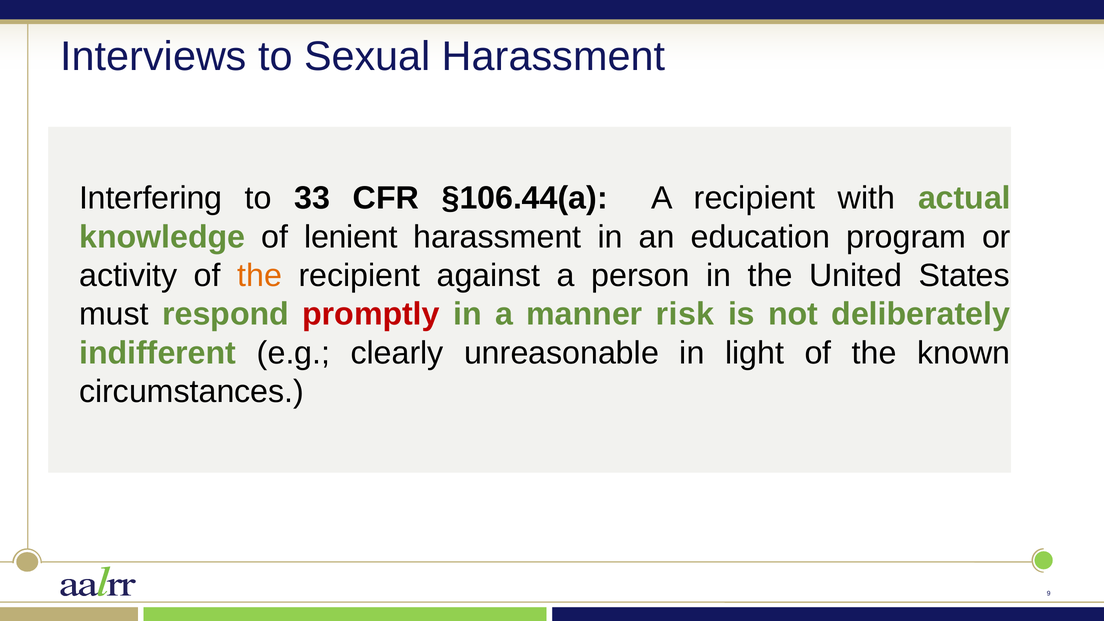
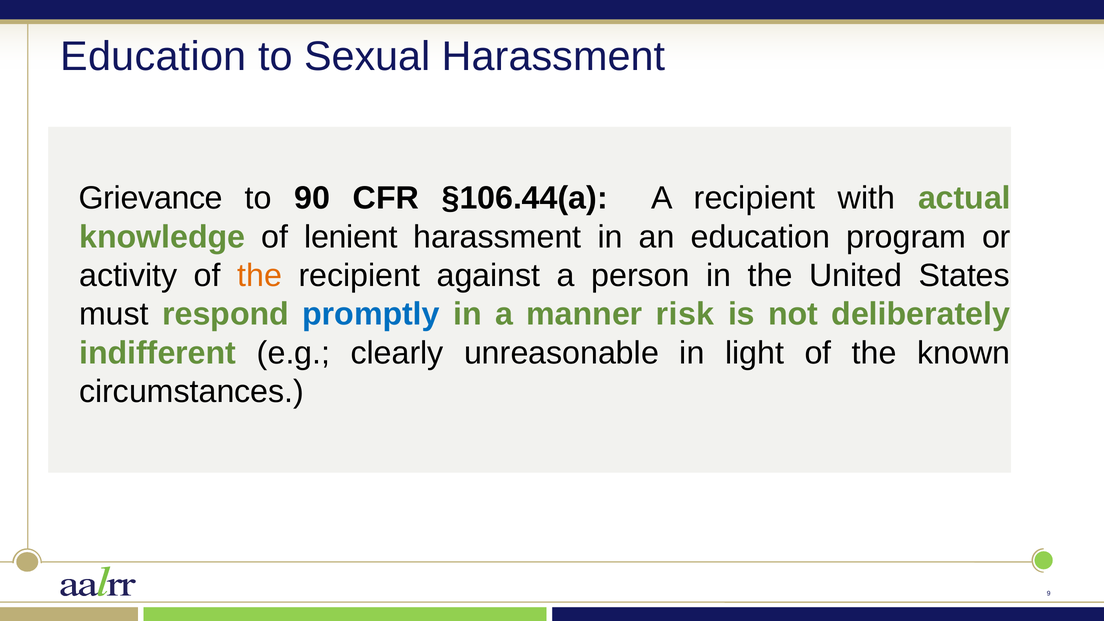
Interviews: Interviews -> Education (153, 57)
Interfering: Interfering -> Grievance (151, 198)
33: 33 -> 90 (312, 198)
promptly colour: red -> blue (371, 314)
